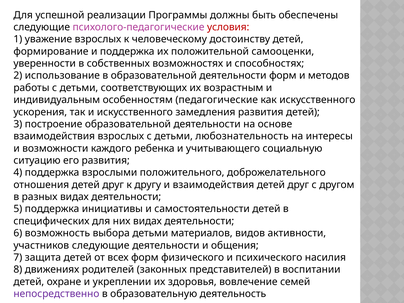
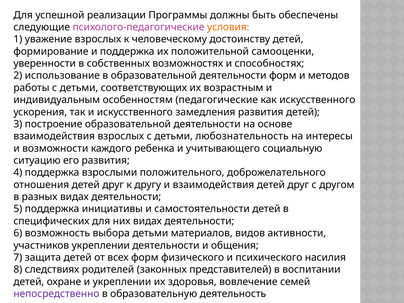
условия colour: red -> orange (228, 27)
участников следующие: следующие -> укреплении (101, 245)
движениях: движениях -> следствиях (52, 270)
